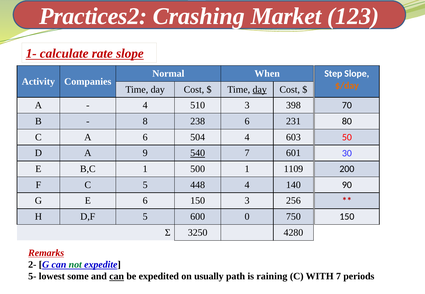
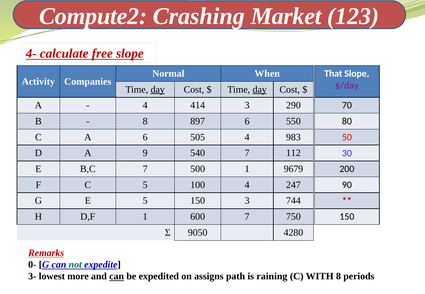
Practices2: Practices2 -> Compute2 (93, 16)
1-: 1- -> 4- (31, 54)
rate: rate -> free (102, 54)
Step: Step -> That (333, 74)
$/day colour: orange -> purple (347, 86)
day underline: none -> present (158, 90)
510: 510 -> 414 (198, 105)
398: 398 -> 290 (293, 105)
238: 238 -> 897 (198, 121)
231: 231 -> 550 (293, 121)
504: 504 -> 505 (198, 137)
603: 603 -> 983 (293, 137)
540 underline: present -> none (198, 153)
601: 601 -> 112 (293, 153)
B,C 1: 1 -> 7 (145, 169)
1109: 1109 -> 9679 (293, 169)
448: 448 -> 100 (198, 185)
140: 140 -> 247 (293, 185)
E 6: 6 -> 5 (145, 201)
256: 256 -> 744 (293, 201)
D,F 5: 5 -> 1 (145, 217)
600 0: 0 -> 7 (247, 217)
3250: 3250 -> 9050 (198, 233)
2-: 2- -> 0- (32, 265)
5-: 5- -> 3- (32, 277)
some: some -> more (78, 277)
usually: usually -> assigns (209, 277)
WITH 7: 7 -> 8 (338, 277)
